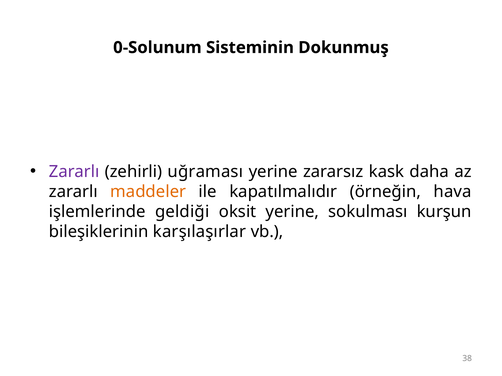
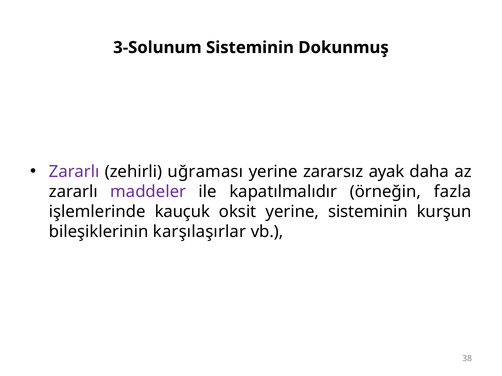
0-Solunum: 0-Solunum -> 3-Solunum (157, 48)
kask: kask -> ayak (387, 172)
maddeler colour: orange -> purple (148, 192)
hava: hava -> fazla (453, 192)
geldiği: geldiği -> kauçuk (182, 212)
yerine sokulması: sokulması -> sisteminin (368, 212)
